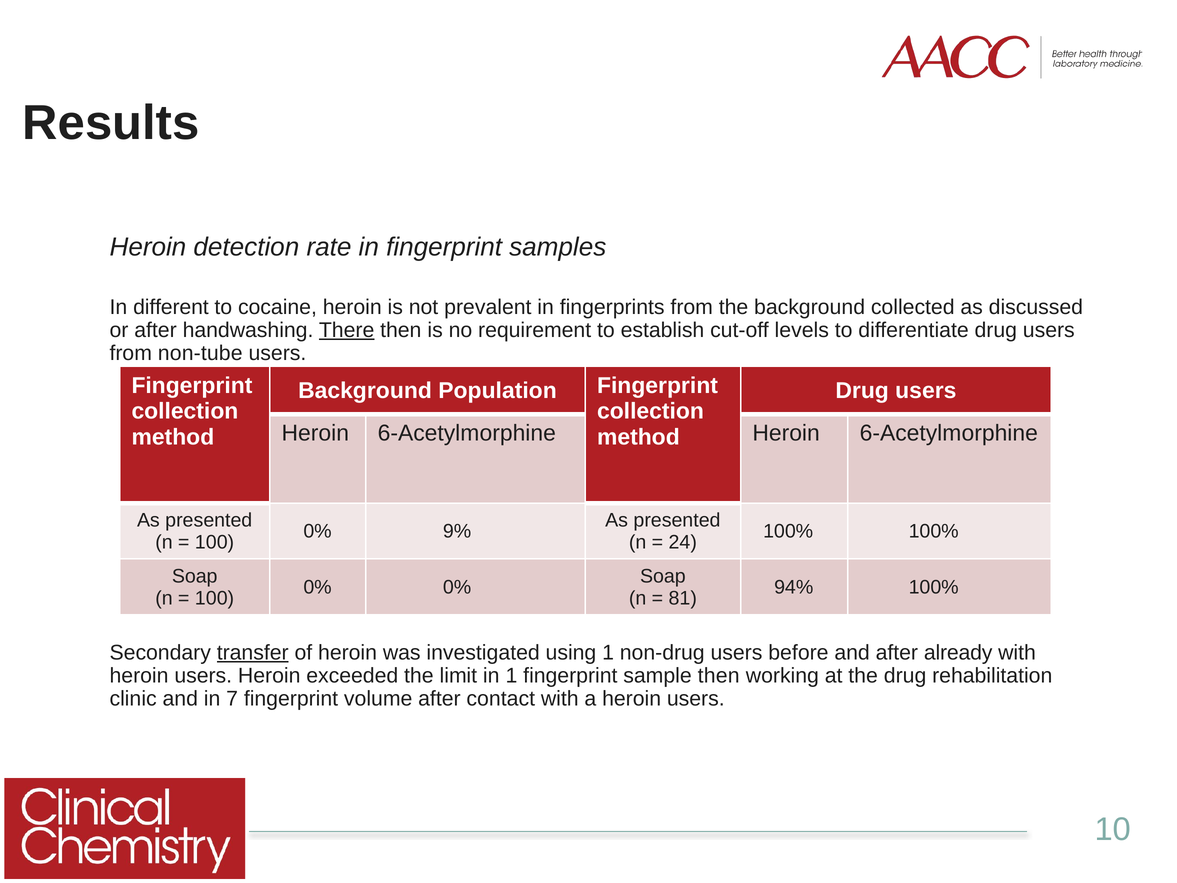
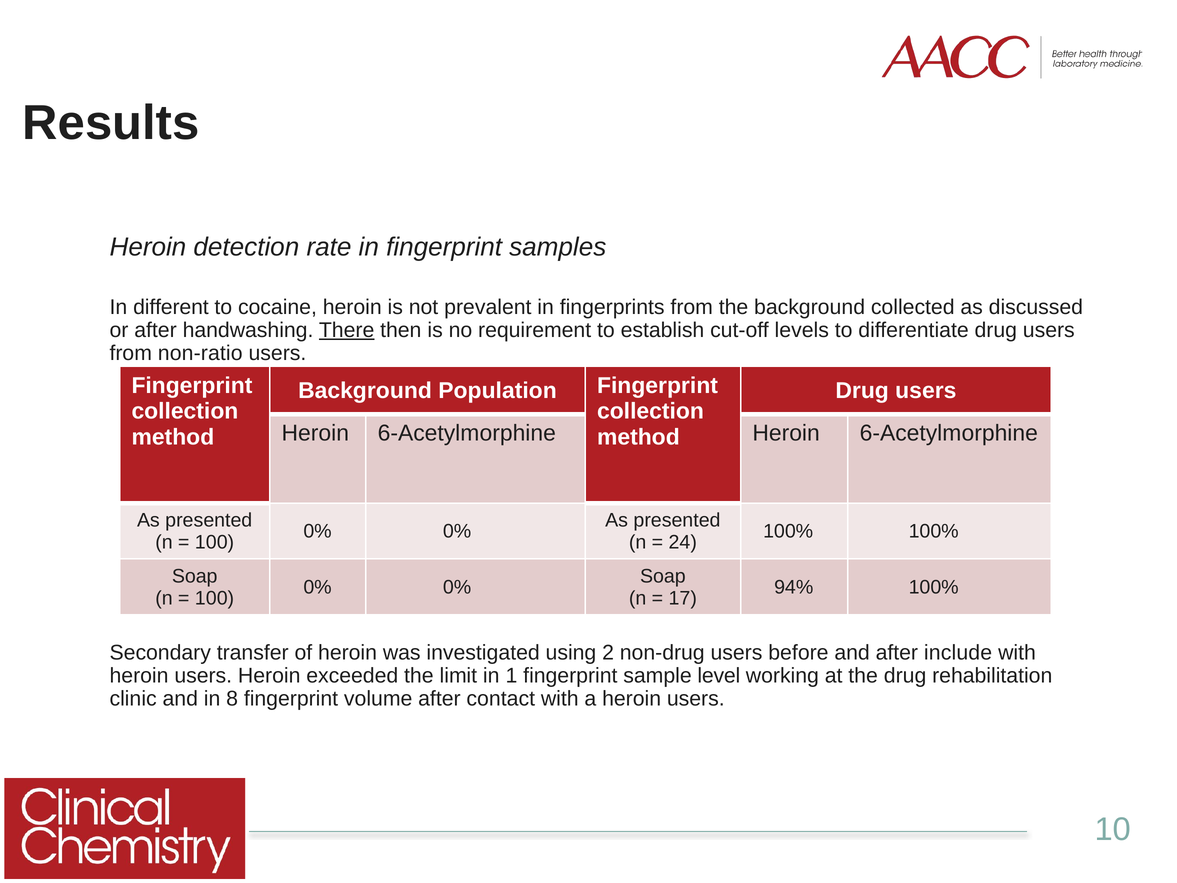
non-tube: non-tube -> non-ratio (200, 353)
9%: 9% -> 0% (457, 531)
81: 81 -> 17 (683, 598)
transfer underline: present -> none (253, 653)
using 1: 1 -> 2 (608, 653)
already: already -> include (958, 653)
sample then: then -> level (719, 676)
7: 7 -> 8 (232, 698)
